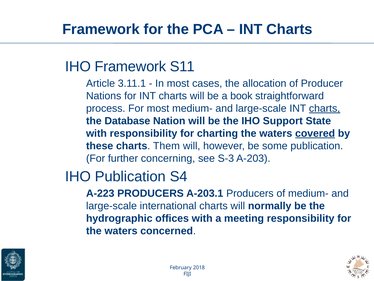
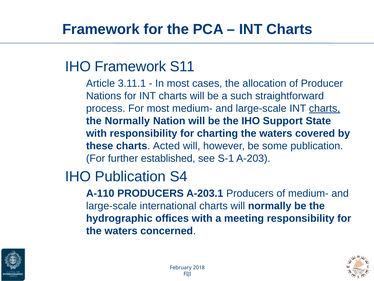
book: book -> such (241, 96)
the Database: Database -> Normally (127, 121)
covered underline: present -> none (315, 133)
Them: Them -> Acted (166, 146)
concerning: concerning -> established (168, 158)
S-3: S-3 -> S-1 (226, 158)
A-223: A-223 -> A-110 (100, 193)
